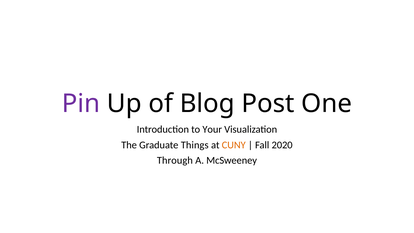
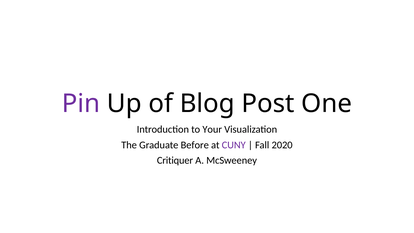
Things: Things -> Before (195, 145)
CUNY colour: orange -> purple (234, 145)
Through: Through -> Critiquer (175, 160)
